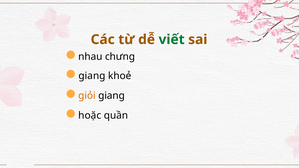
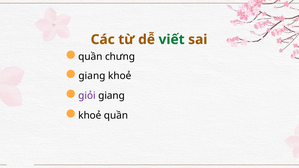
nhau: nhau -> quần (90, 57)
giỏi colour: orange -> purple (87, 96)
hoặc: hoặc -> khoẻ (90, 116)
